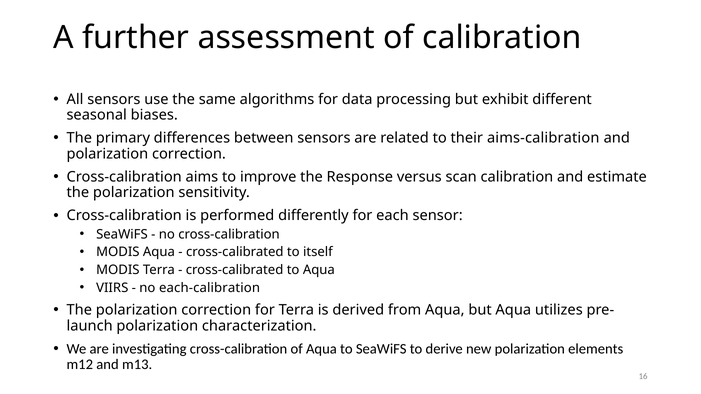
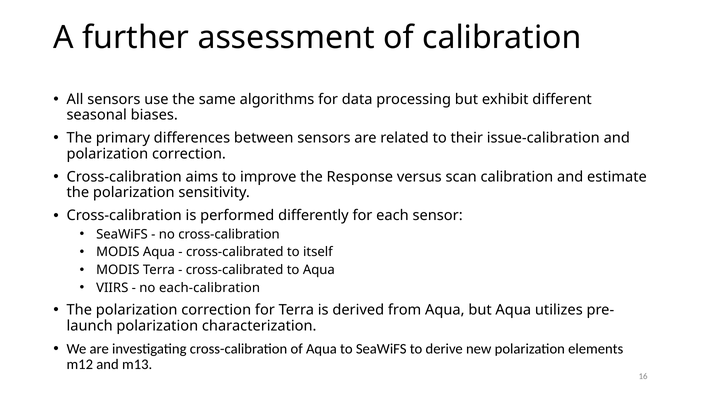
aims-calibration: aims-calibration -> issue-calibration (543, 138)
